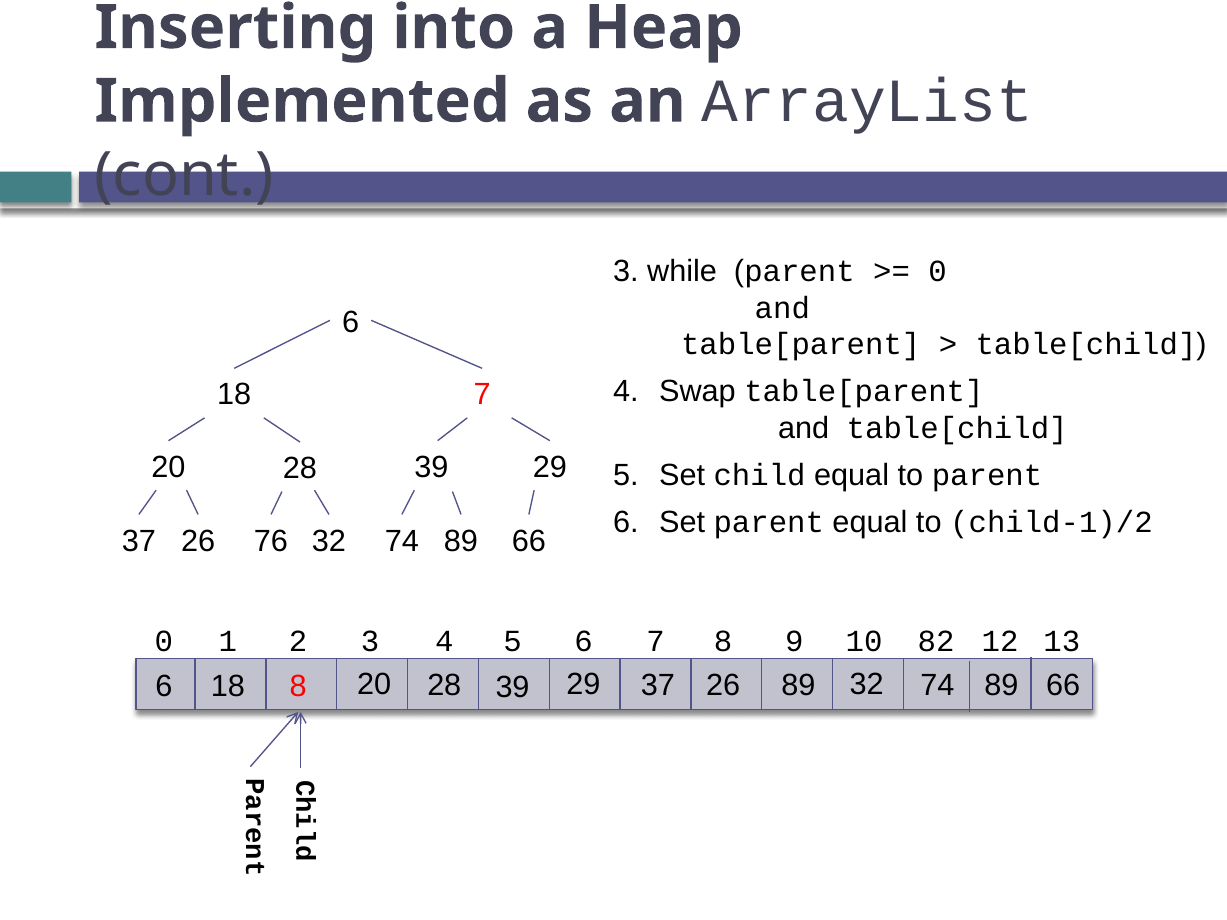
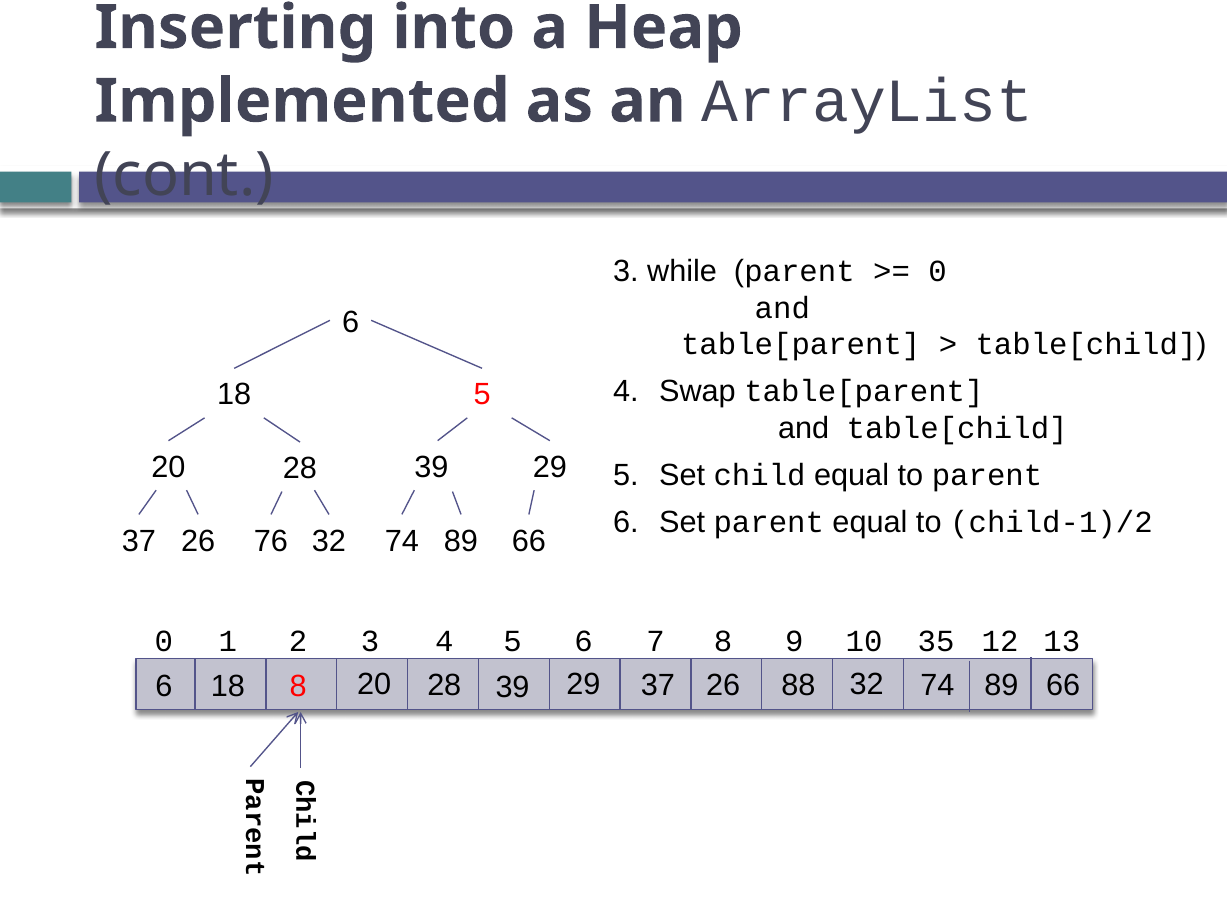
18 7: 7 -> 5 (482, 395)
82: 82 -> 35 (936, 642)
26 89: 89 -> 88 (798, 685)
